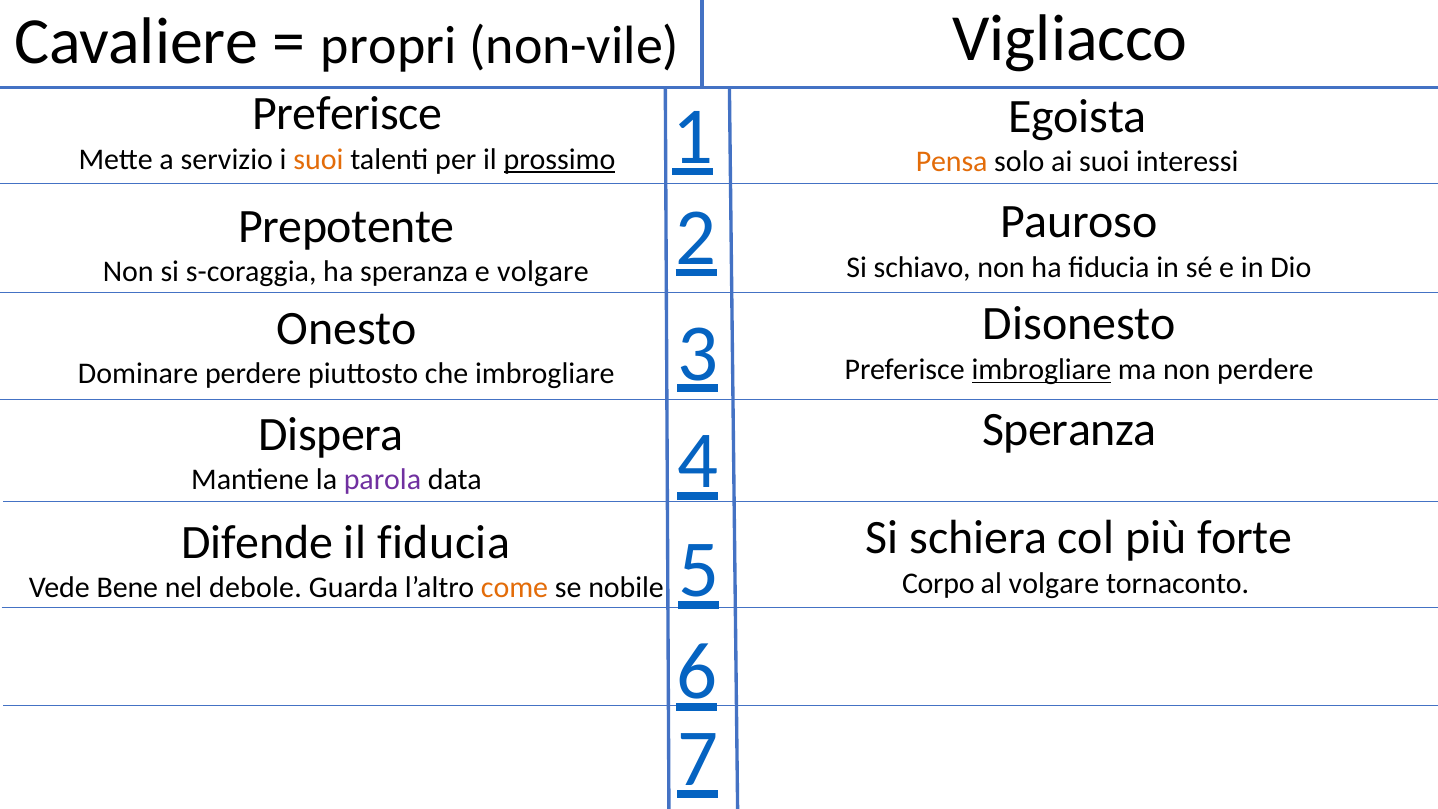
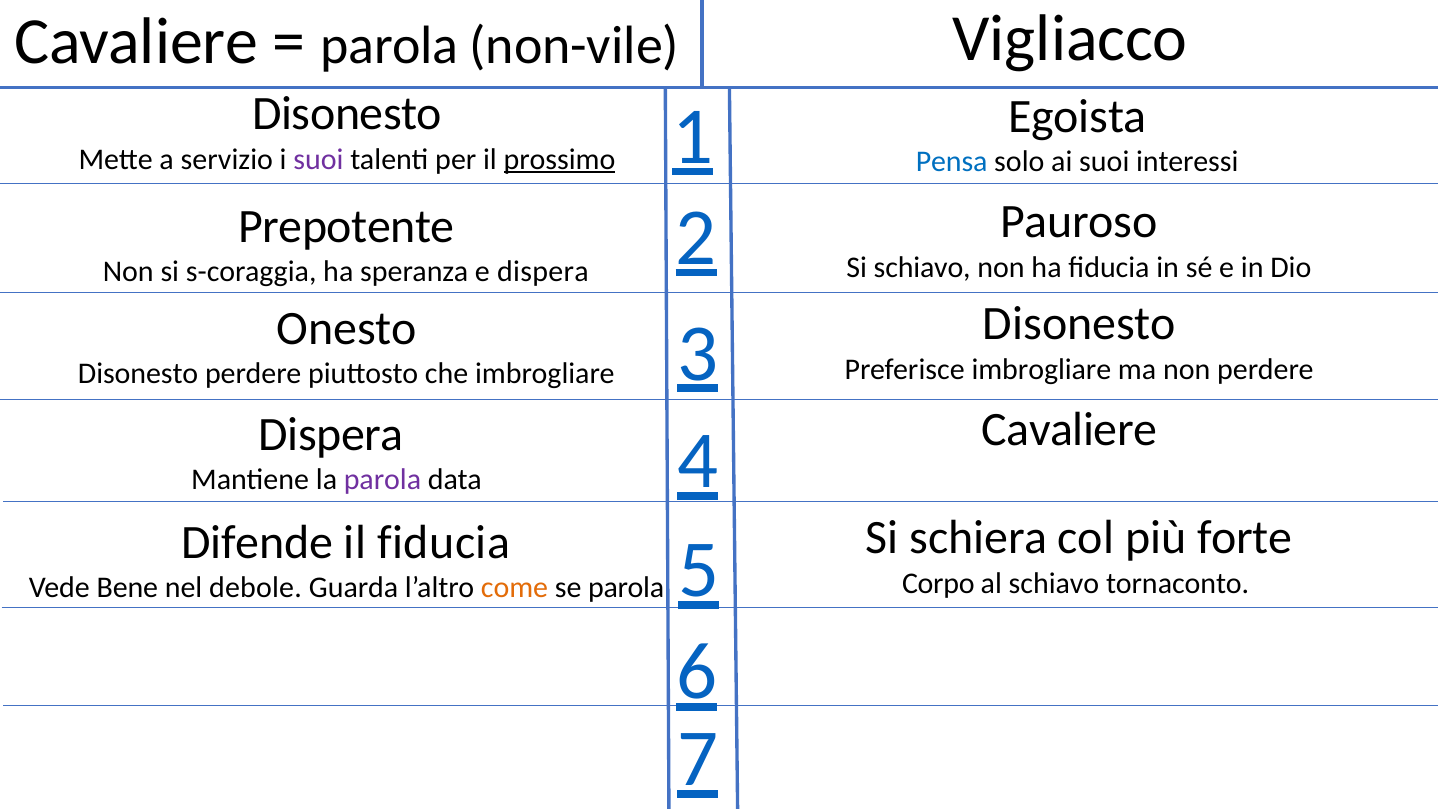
propri: propri -> parola (389, 46)
Preferisce: Preferisce -> Disonesto (347, 114)
suoi colour: orange -> purple (318, 159)
Pensa colour: orange -> blue (952, 162)
e volgare: volgare -> dispera (543, 272)
imbrogliare underline: present -> none (1041, 370)
Dominare: Dominare -> Disonesto (138, 374)
Speranza: Speranza -> Cavaliere (1070, 430)
al volgare: volgare -> schiavo (1054, 583)
se nobile: nobile -> parola (626, 588)
